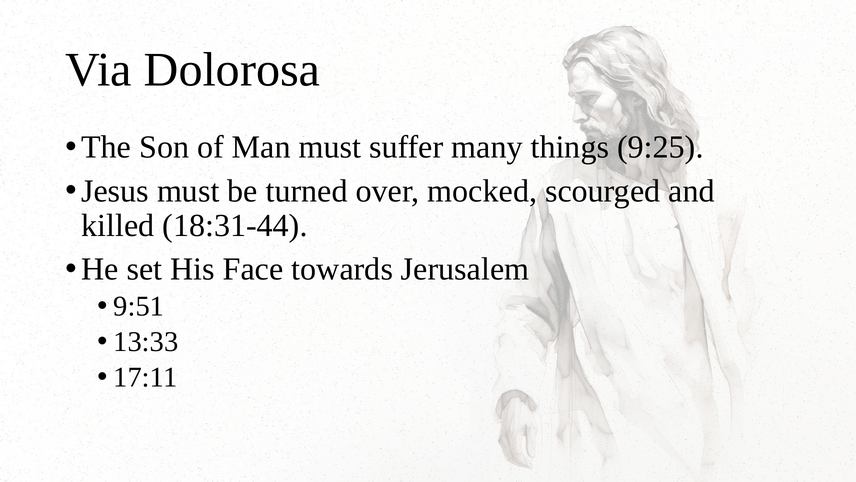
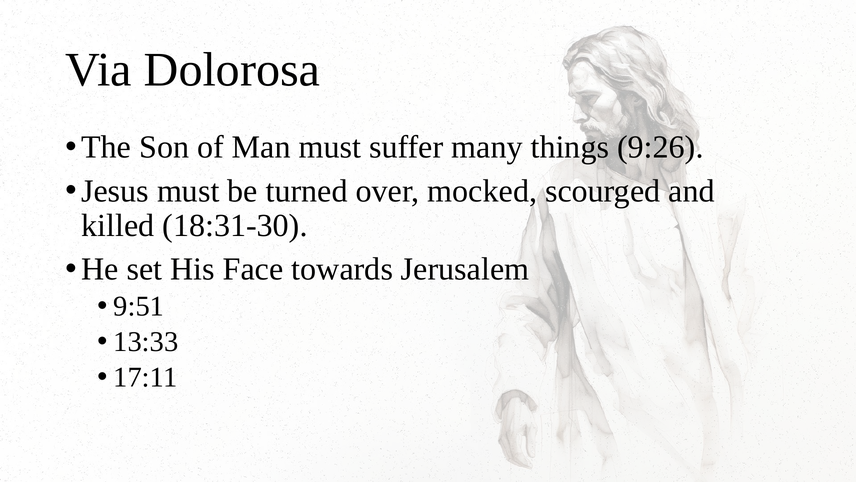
9:25: 9:25 -> 9:26 (660, 147)
18:31-44: 18:31-44 -> 18:31-30 (235, 225)
